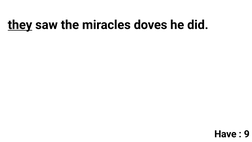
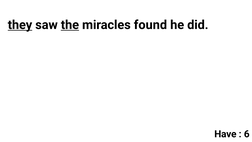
the underline: none -> present (70, 25)
doves: doves -> found (150, 25)
9: 9 -> 6 (247, 134)
